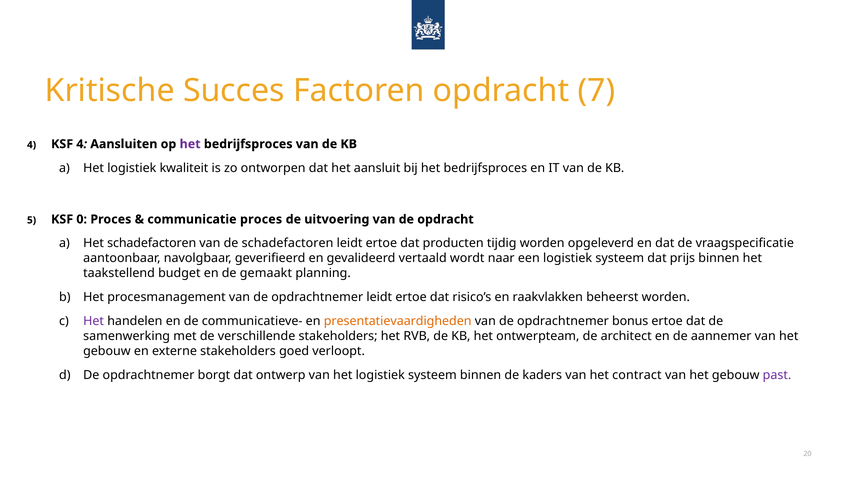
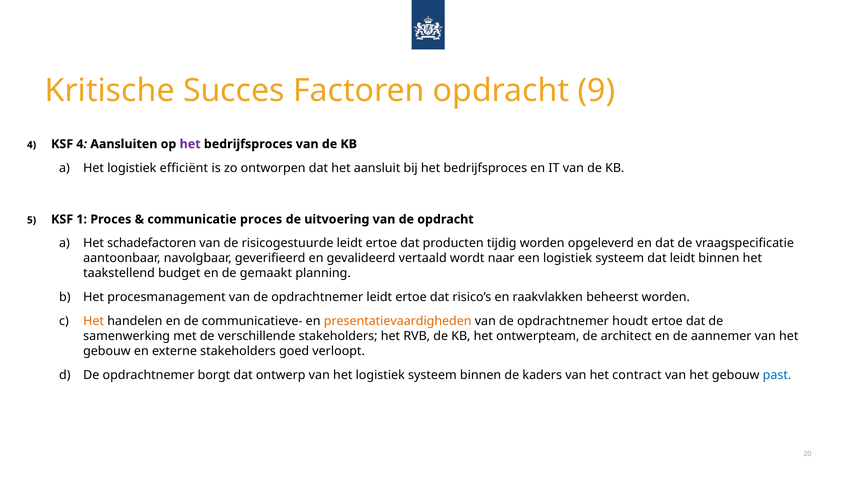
7: 7 -> 9 (596, 91)
kwaliteit: kwaliteit -> efficiënt (184, 168)
0: 0 -> 1 (82, 220)
de schadefactoren: schadefactoren -> risicogestuurde (288, 243)
dat prijs: prijs -> leidt (682, 258)
Het colour: purple -> orange (94, 321)
bonus: bonus -> houdt (630, 321)
past colour: purple -> blue (777, 375)
